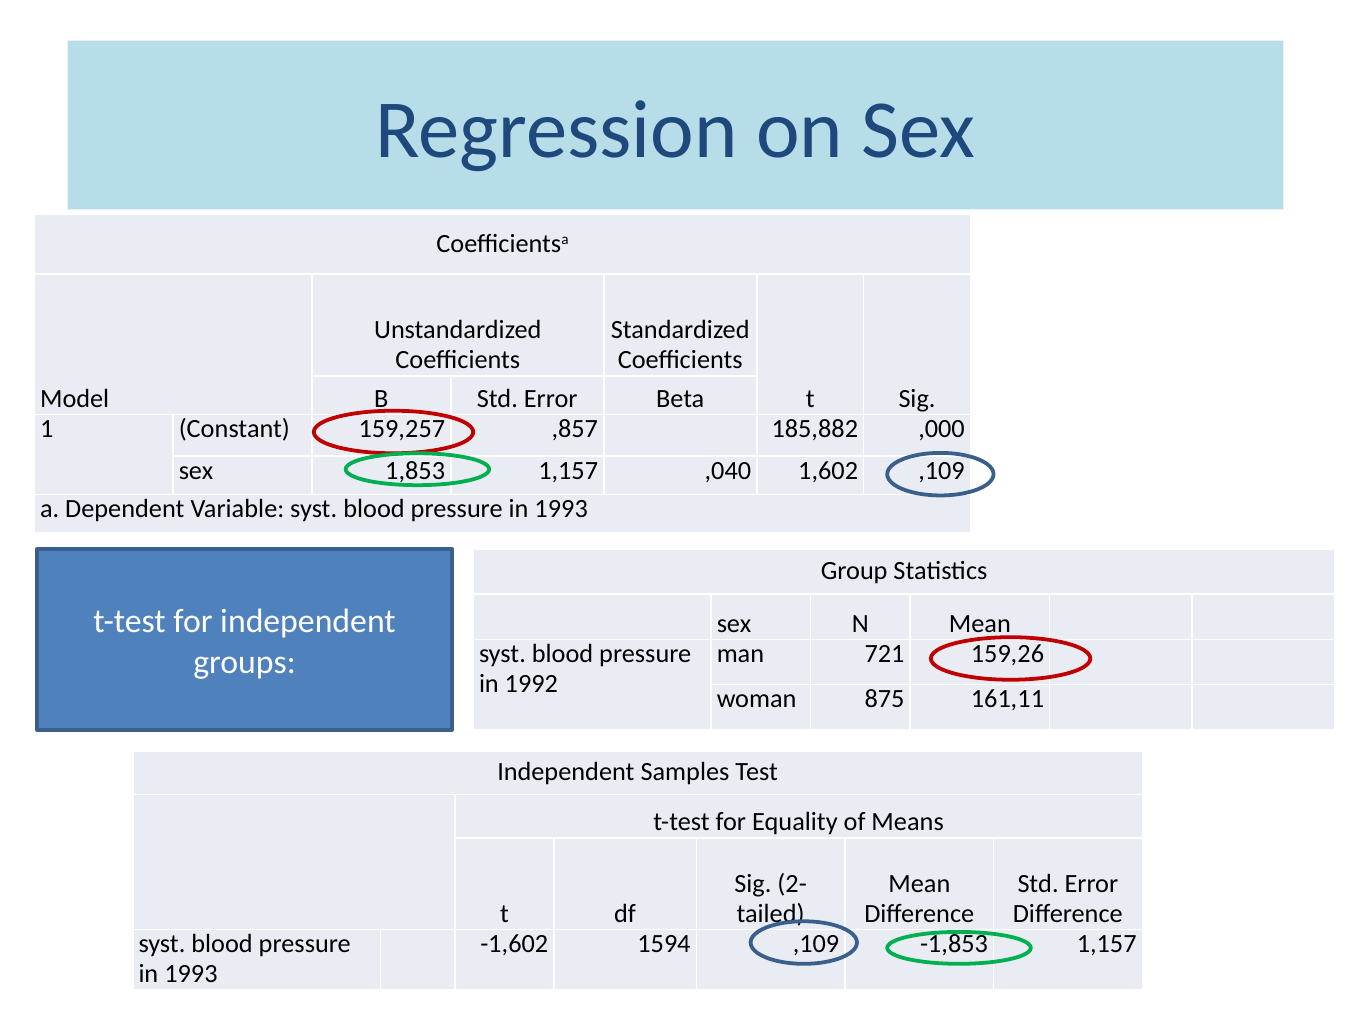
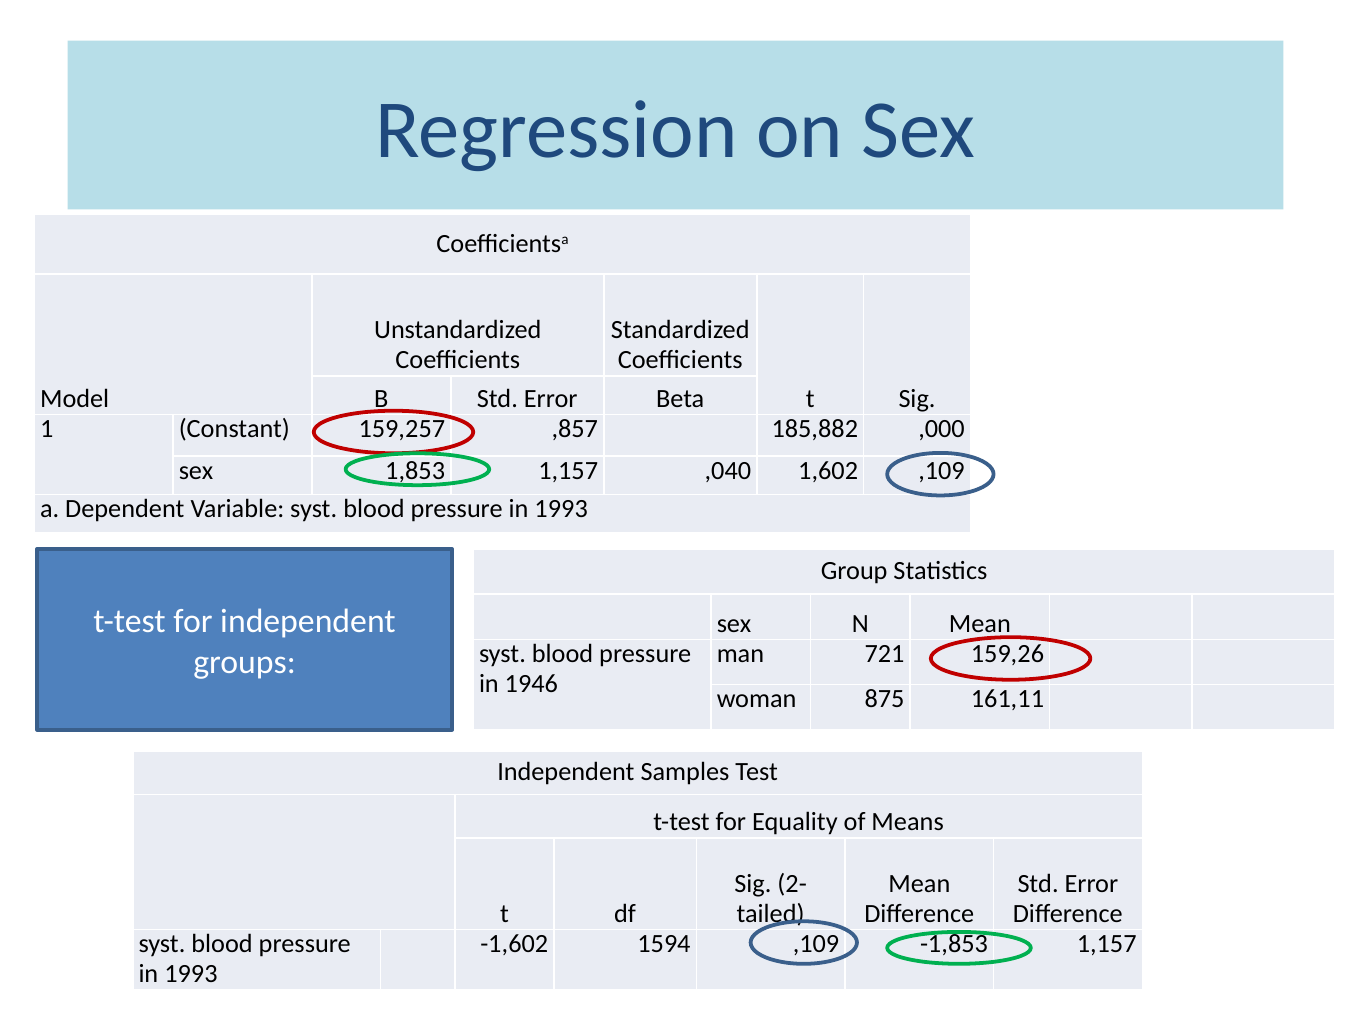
1992: 1992 -> 1946 (531, 684)
